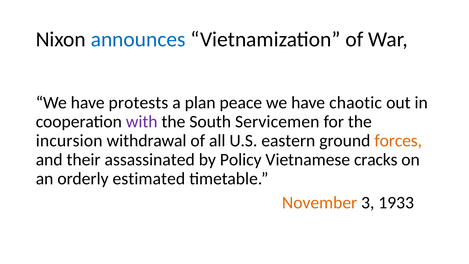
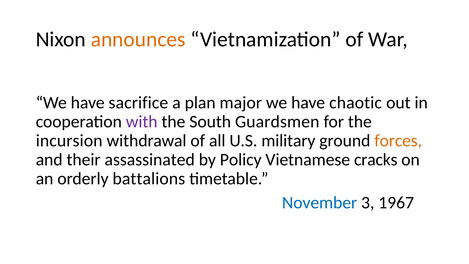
announces colour: blue -> orange (138, 39)
protests: protests -> sacrifice (138, 103)
peace: peace -> major (241, 103)
Servicemen: Servicemen -> Guardsmen (277, 122)
eastern: eastern -> military (288, 141)
estimated: estimated -> battalions (149, 179)
November colour: orange -> blue (320, 203)
1933: 1933 -> 1967 (396, 203)
